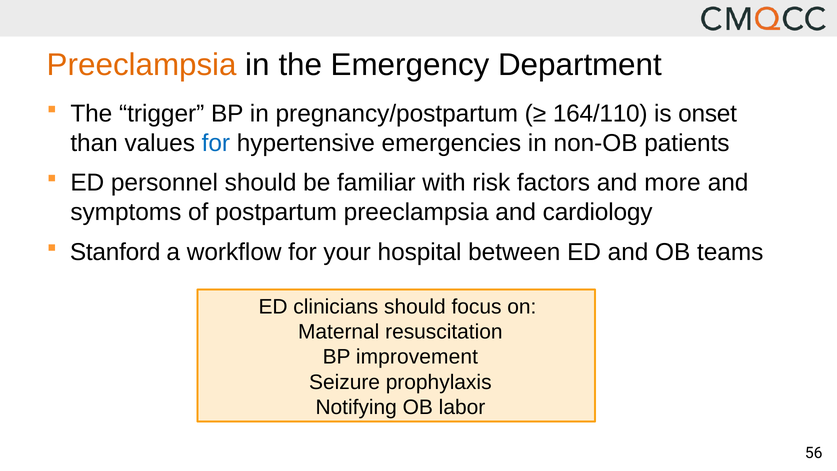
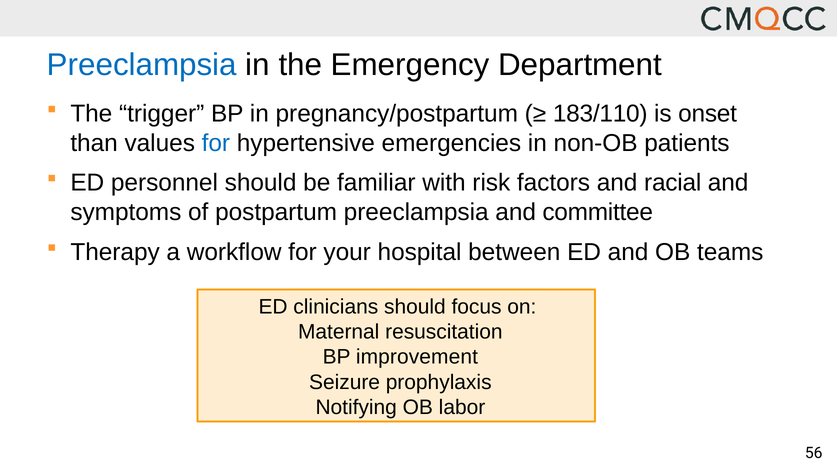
Preeclampsia colour: orange -> blue (142, 65)
164/110: 164/110 -> 183/110 (600, 114)
more: more -> racial (673, 183)
cardiology: cardiology -> committee (598, 212)
Stanford: Stanford -> Therapy (115, 252)
